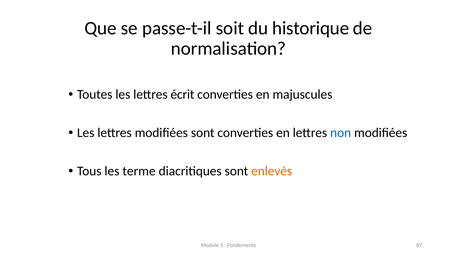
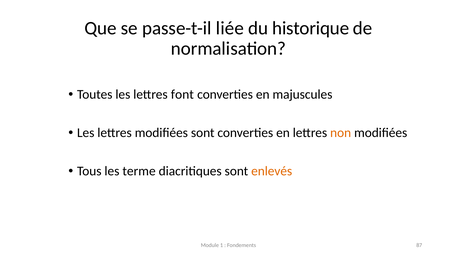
soit: soit -> liée (230, 28)
écrit: écrit -> font (182, 95)
non colour: blue -> orange (341, 133)
